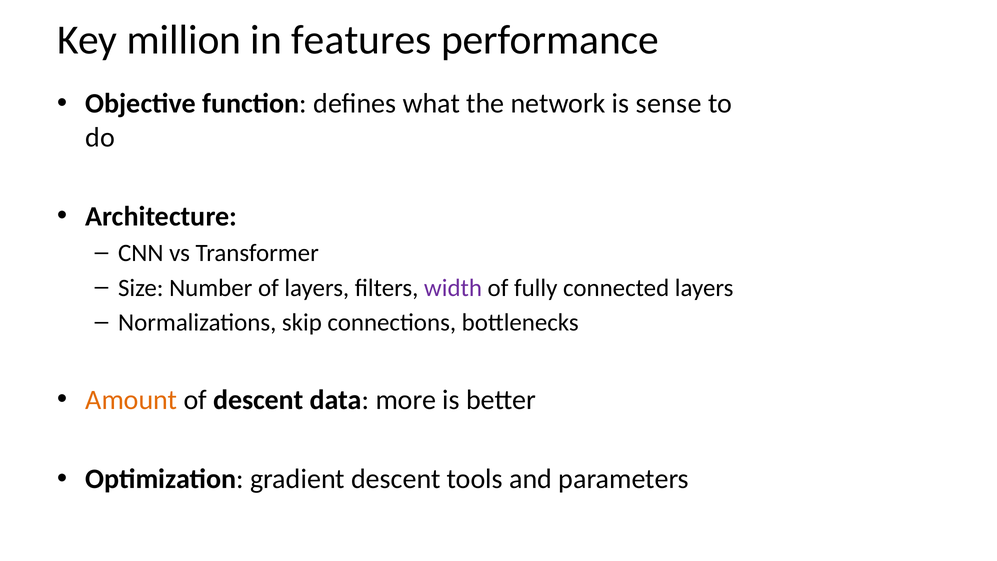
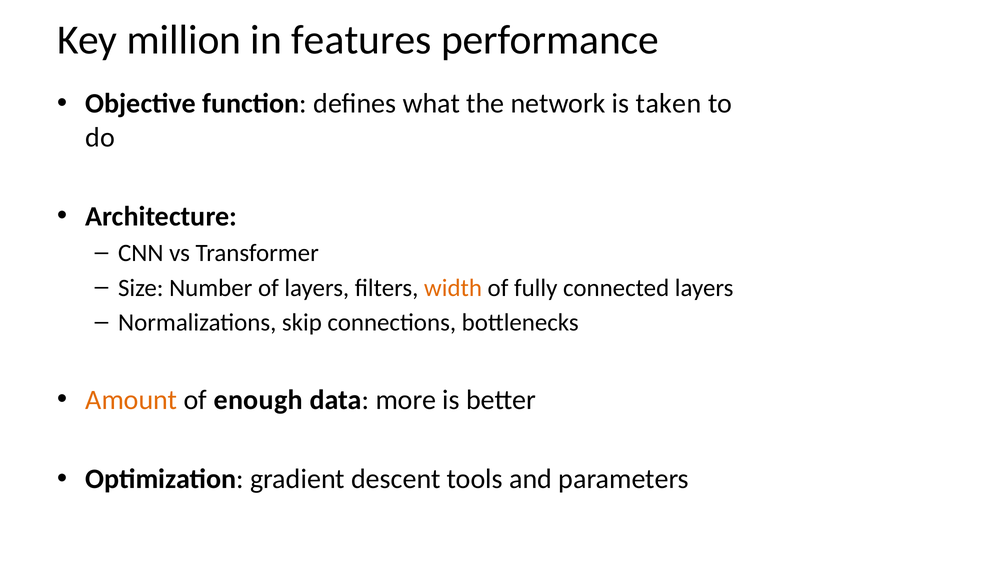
sense: sense -> taken (669, 104)
width colour: purple -> orange (453, 288)
of descent: descent -> enough (258, 400)
